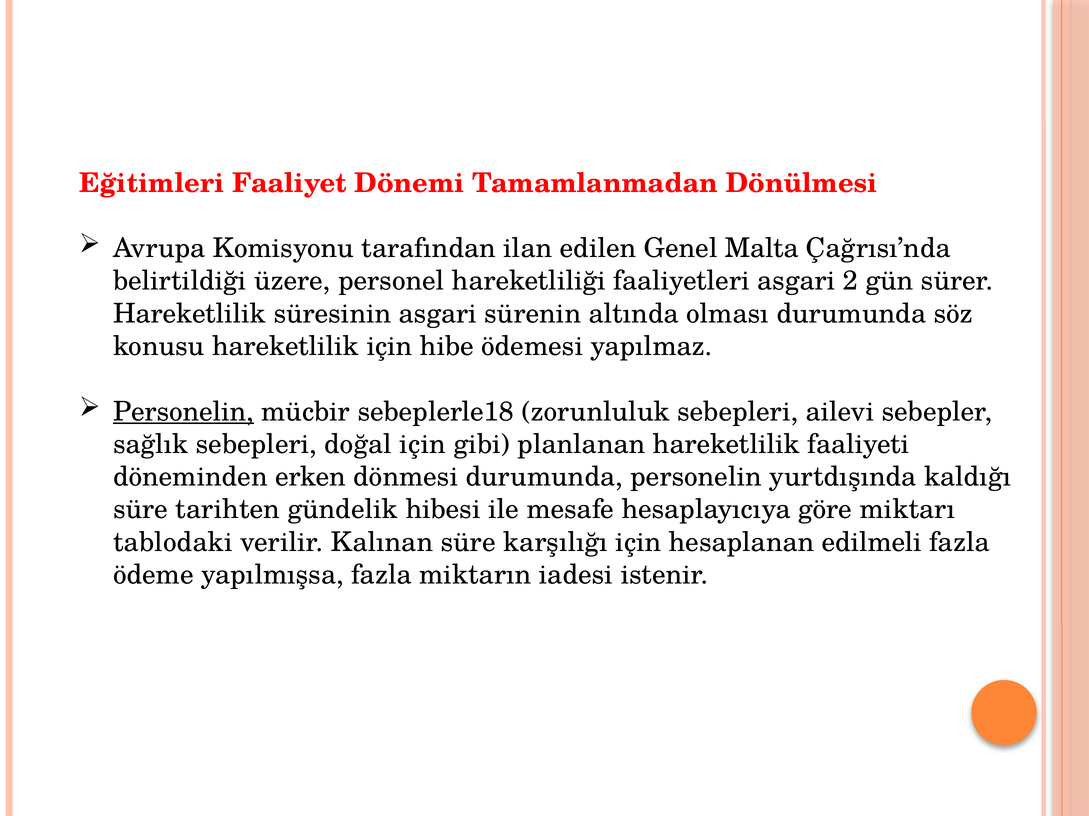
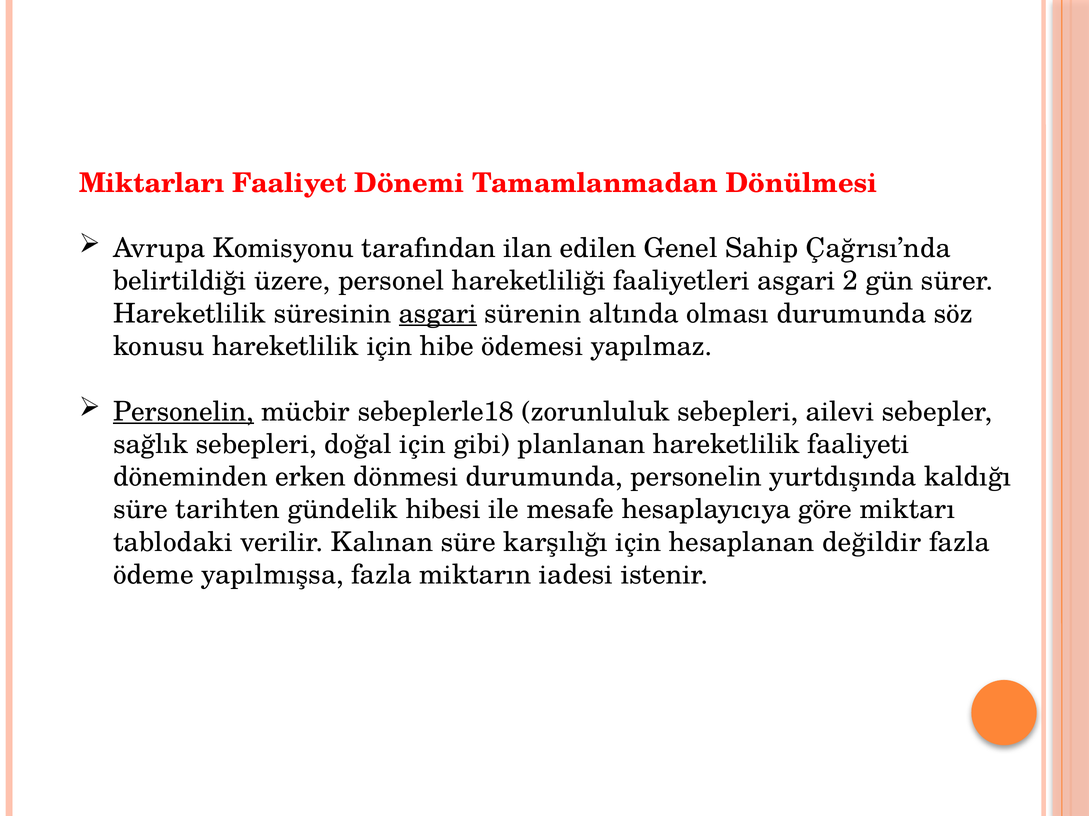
Eğitimleri: Eğitimleri -> Miktarları (152, 183)
Malta: Malta -> Sahip (762, 249)
asgari underline: none -> present (438, 314)
edilmeli: edilmeli -> değildir (872, 543)
